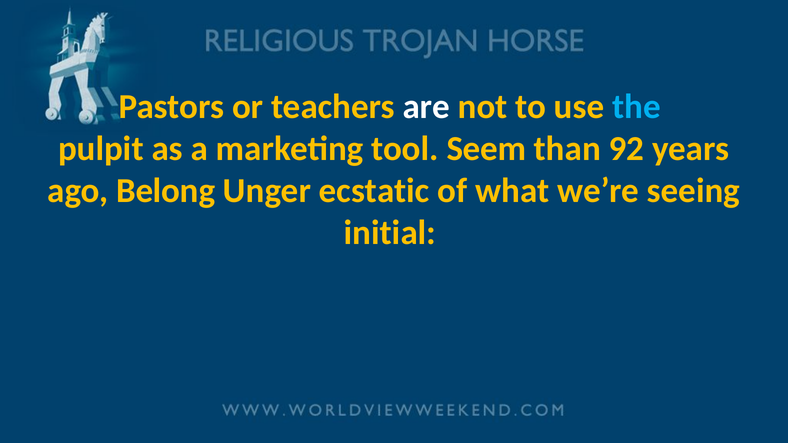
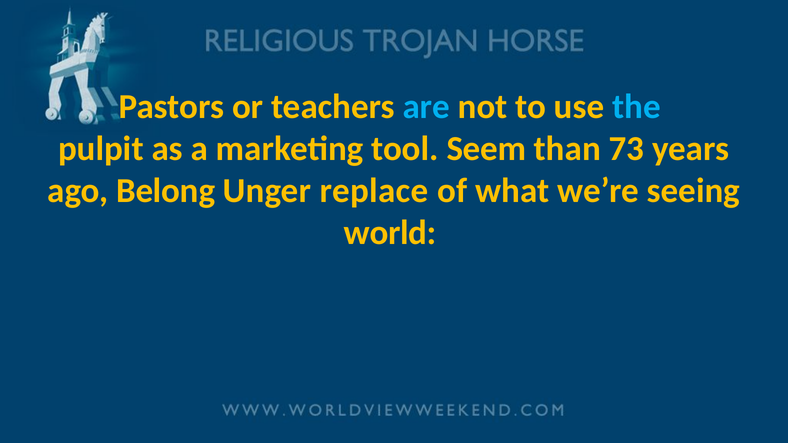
are colour: white -> light blue (426, 107)
92: 92 -> 73 (626, 149)
ecstatic: ecstatic -> replace (374, 191)
initial: initial -> world (390, 233)
